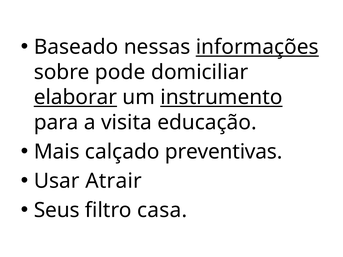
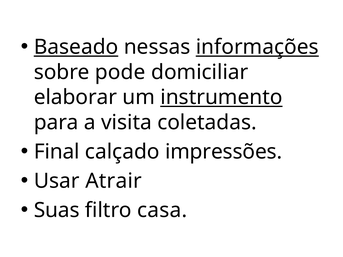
Baseado underline: none -> present (76, 47)
elaborar underline: present -> none (75, 97)
educação: educação -> coletadas (207, 123)
Mais: Mais -> Final (57, 152)
preventivas: preventivas -> impressões (224, 152)
Seus: Seus -> Suas (57, 211)
